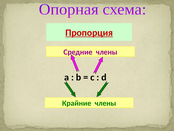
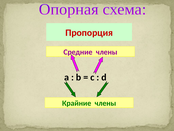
Пропорция underline: present -> none (89, 33)
